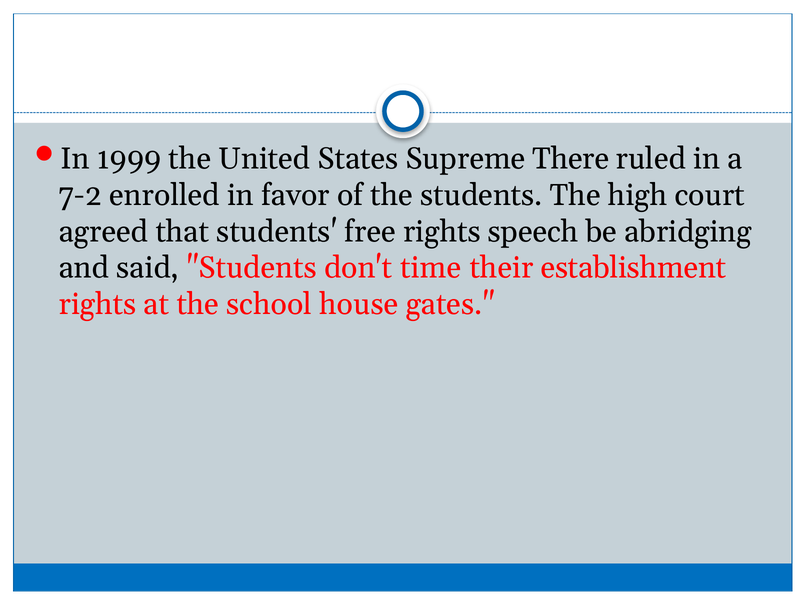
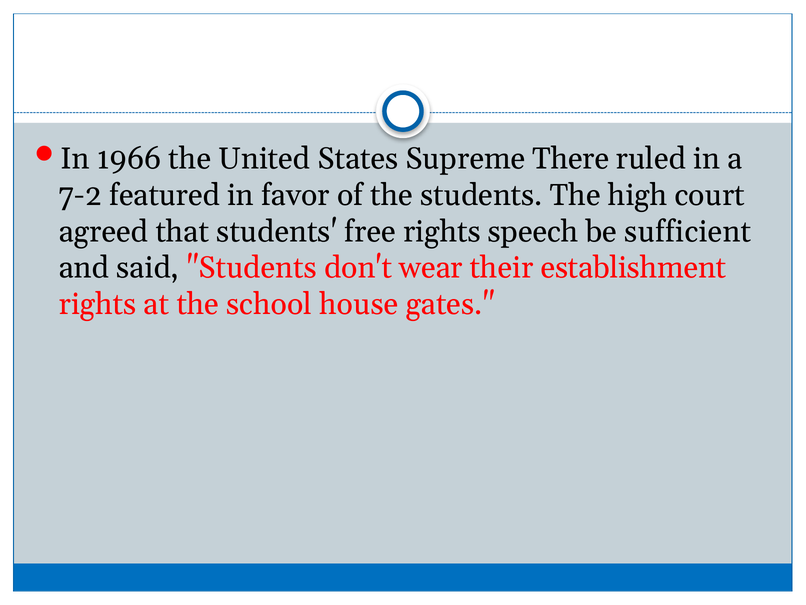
1999: 1999 -> 1966 (129, 159)
enrolled: enrolled -> featured (165, 195)
abridging: abridging -> sufficient (688, 231)
time: time -> wear (431, 268)
